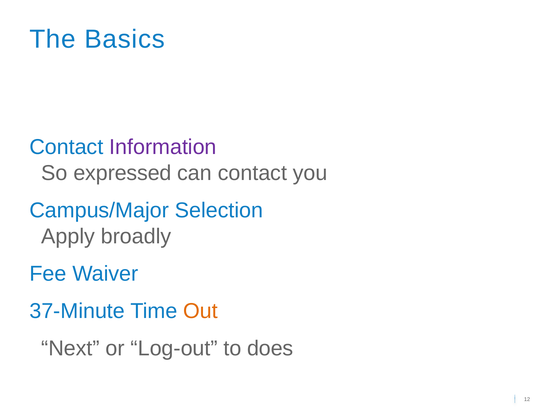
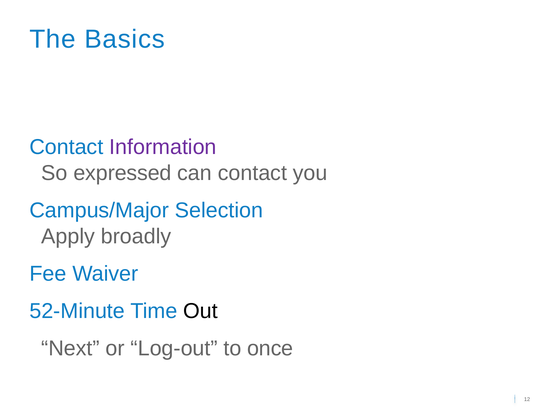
37-Minute: 37-Minute -> 52-Minute (77, 311)
Out colour: orange -> black (201, 311)
does: does -> once (270, 348)
